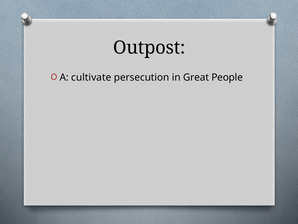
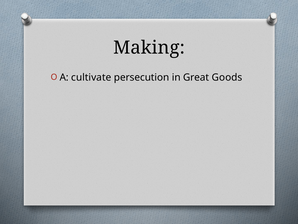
Outpost: Outpost -> Making (149, 48)
People: People -> Goods (227, 77)
